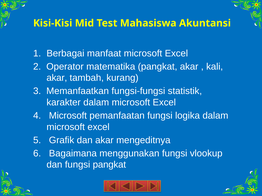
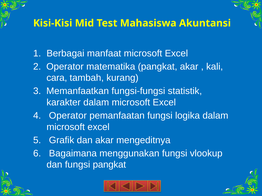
akar: akar -> cara (57, 78)
4 Microsoft: Microsoft -> Operator (68, 116)
